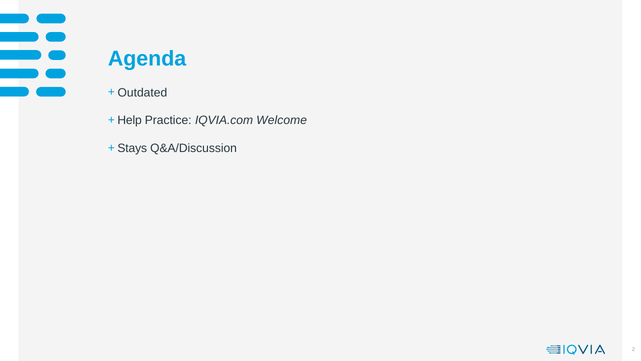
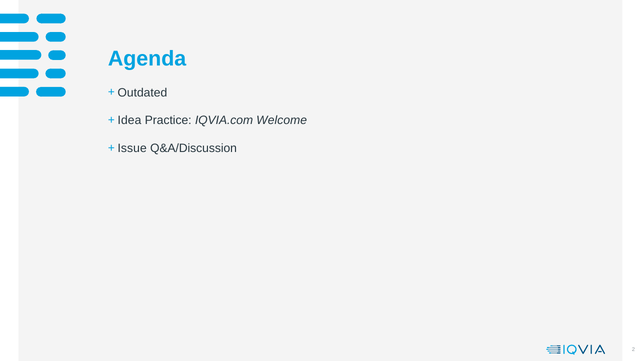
Help: Help -> Idea (129, 120)
Stays: Stays -> Issue (132, 148)
